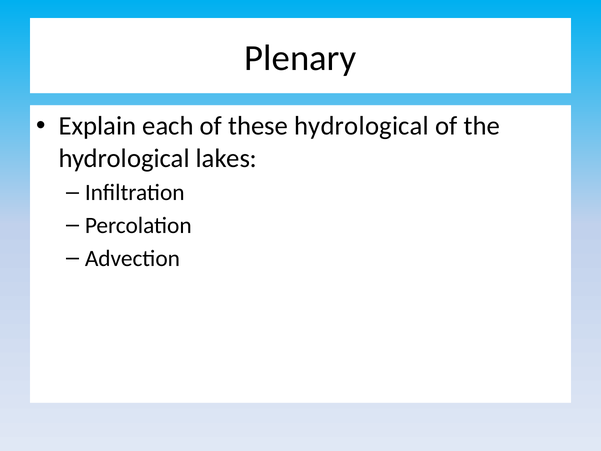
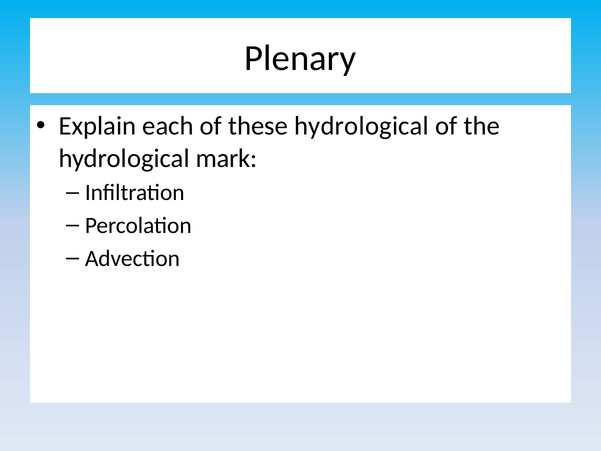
lakes: lakes -> mark (226, 158)
